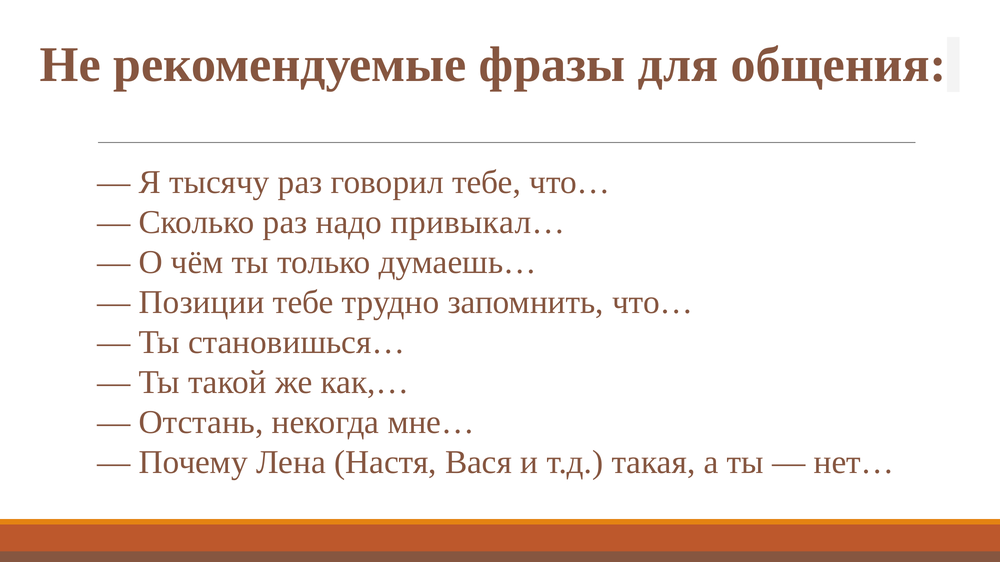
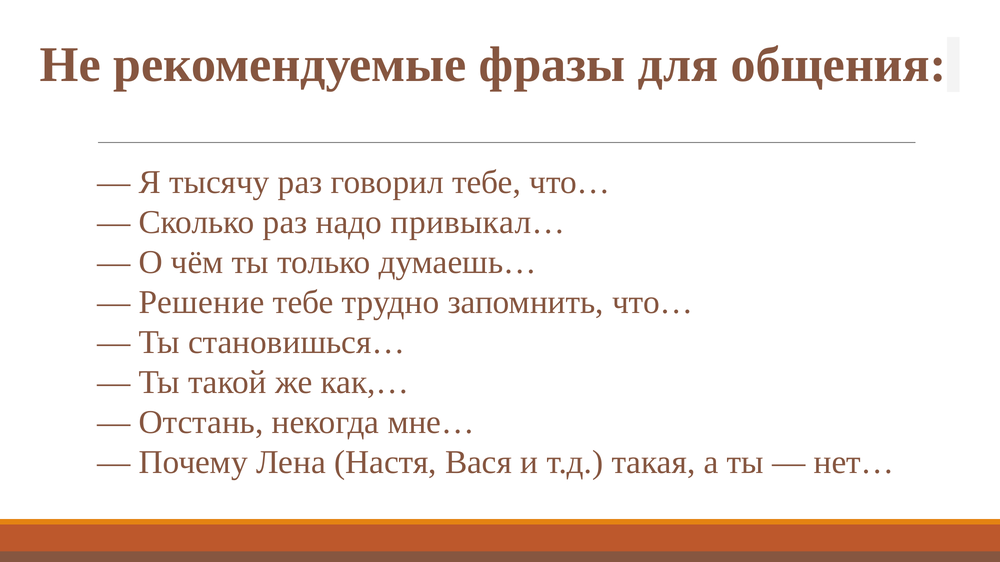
Позиции: Позиции -> Решение (202, 303)
